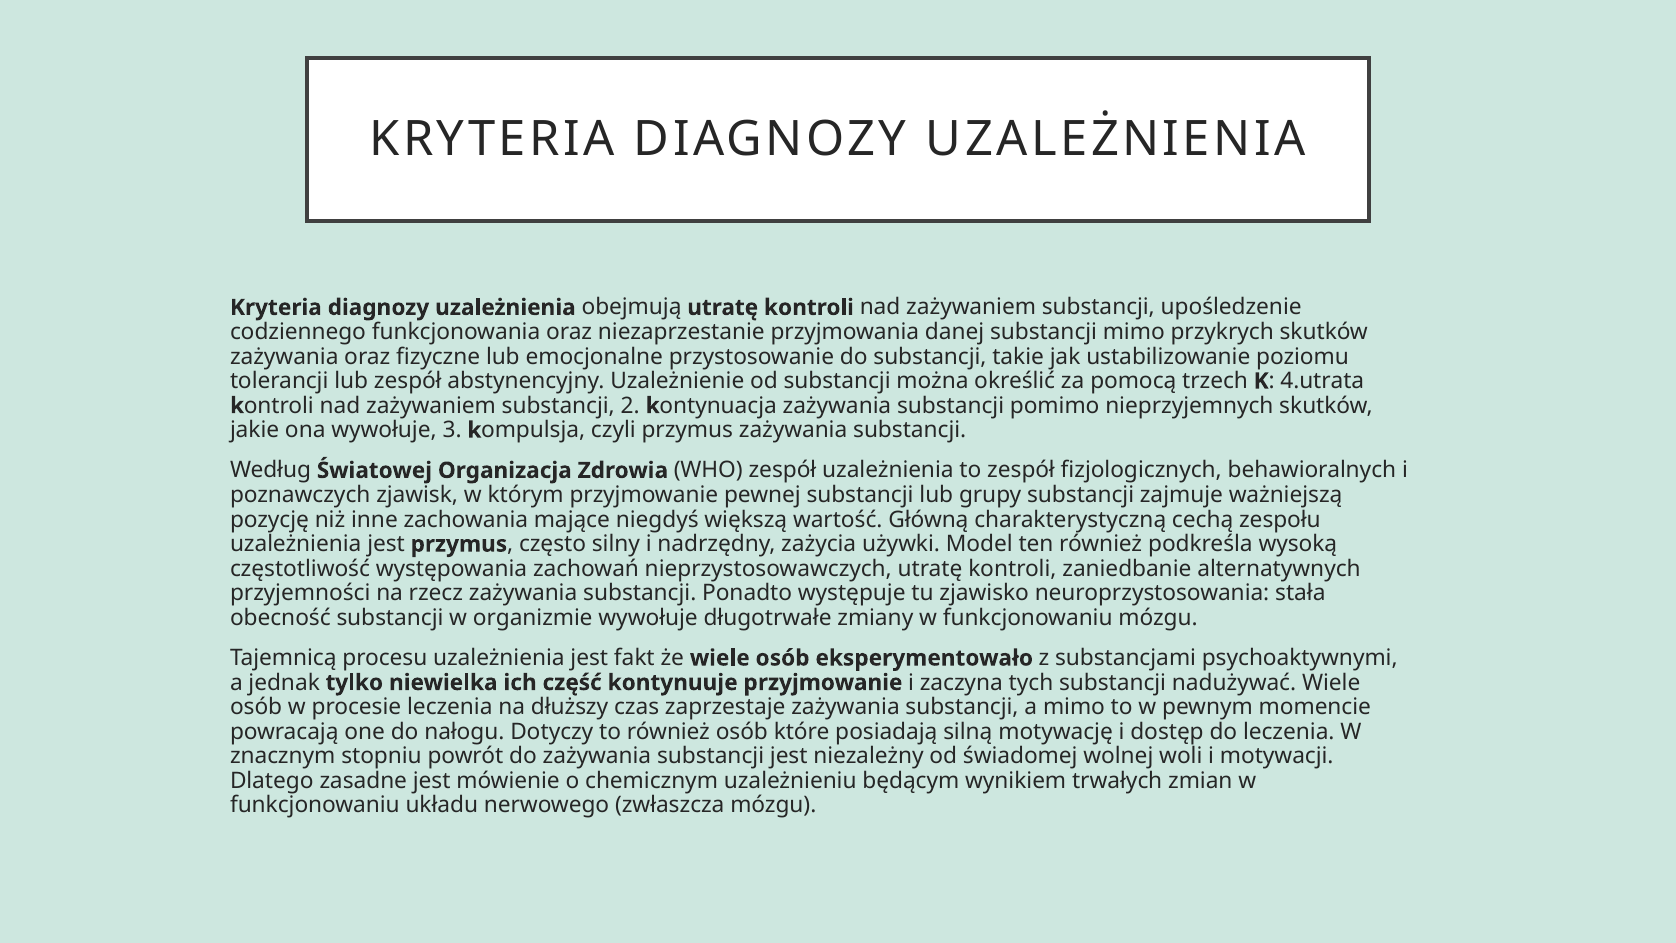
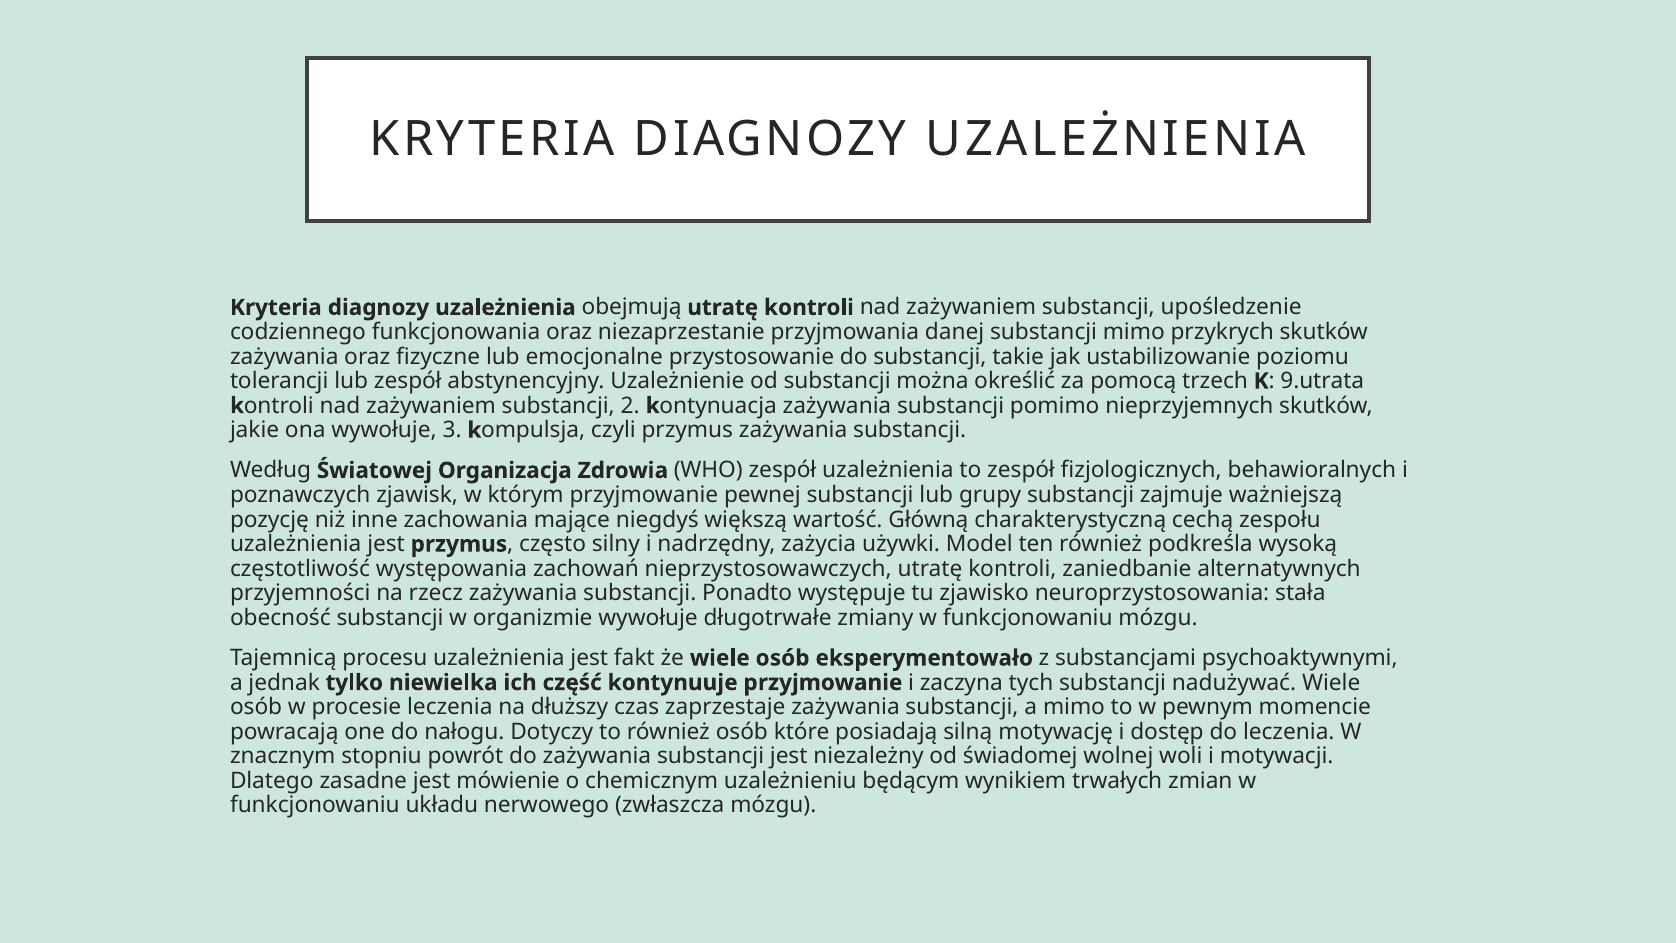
4.utrata: 4.utrata -> 9.utrata (1322, 381)
